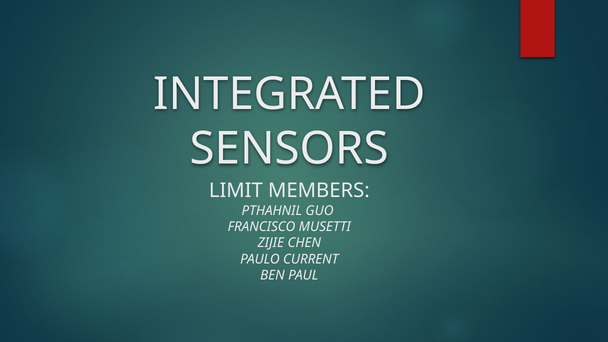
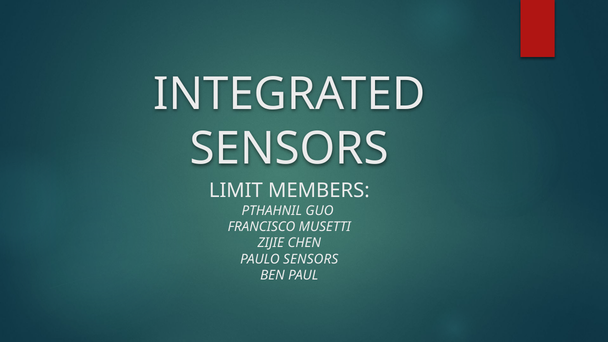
PAULO CURRENT: CURRENT -> SENSORS (311, 259)
